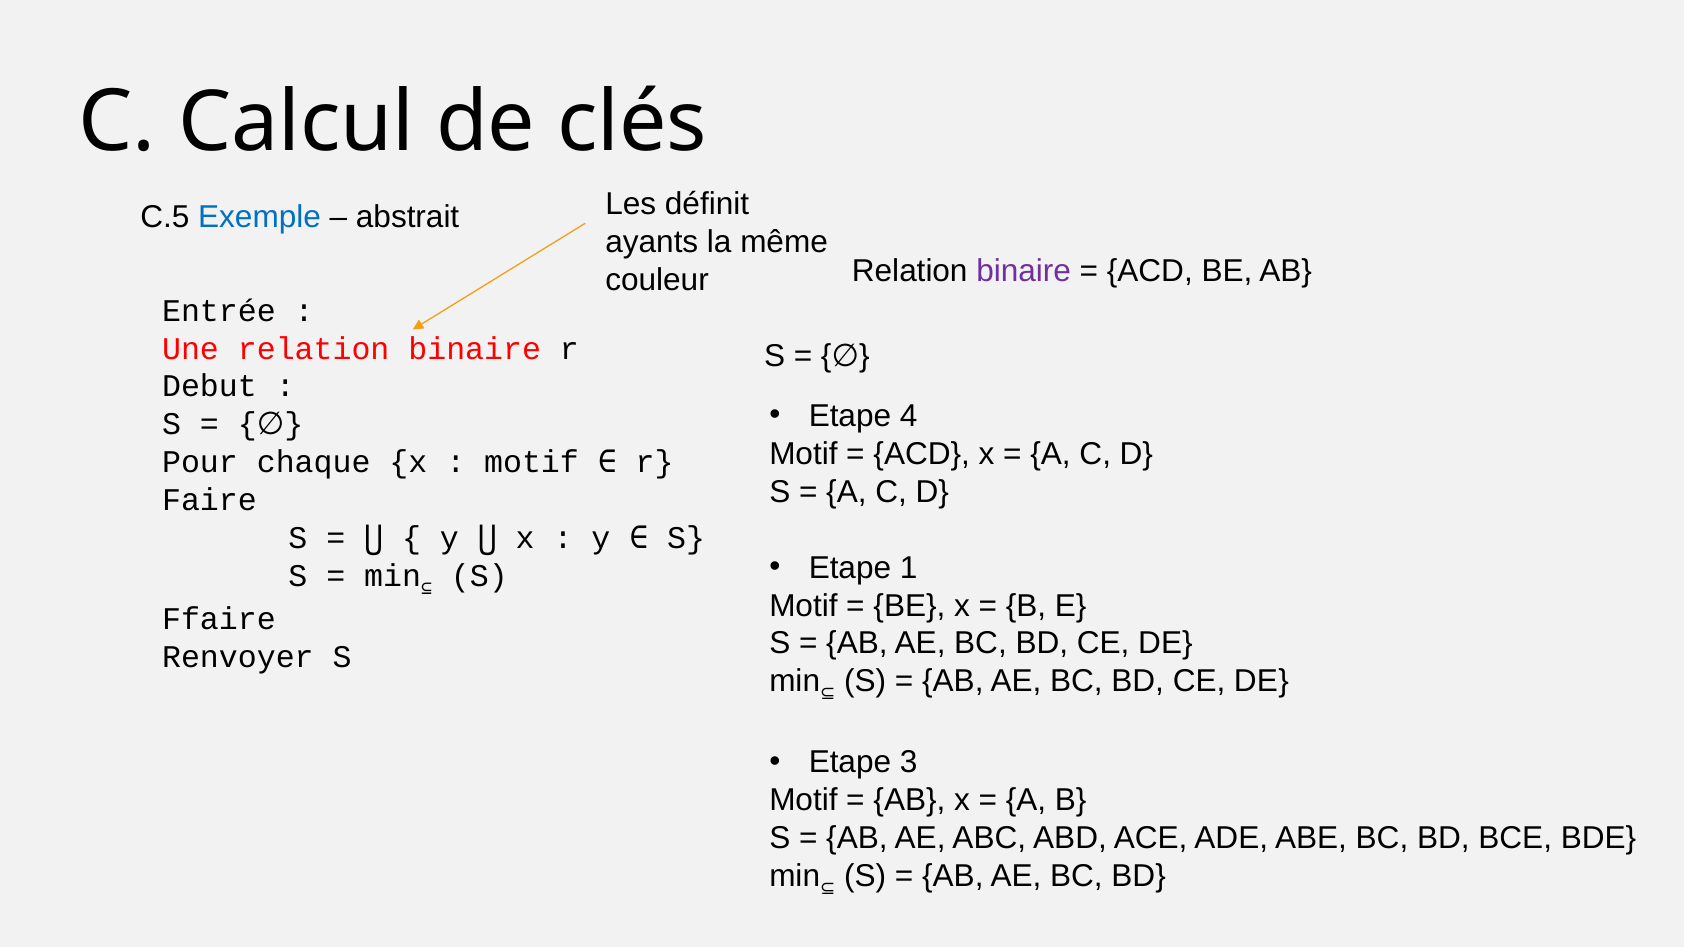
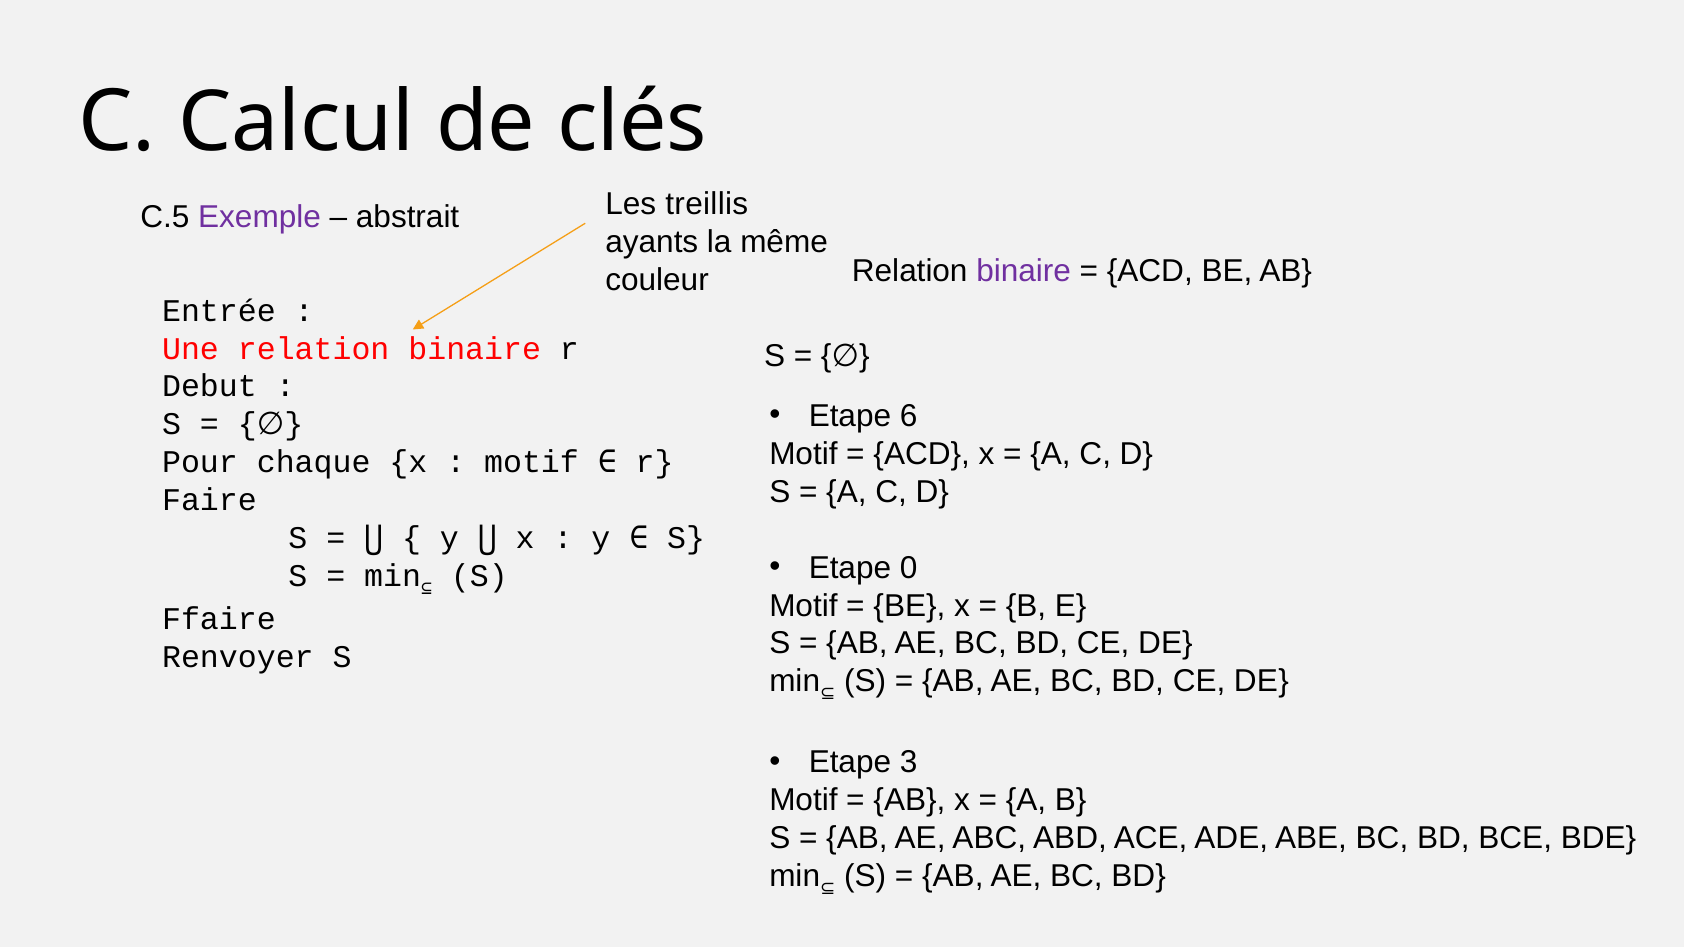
définit: définit -> treillis (707, 204)
Exemple colour: blue -> purple (260, 218)
4: 4 -> 6 (909, 416)
1: 1 -> 0 (909, 568)
